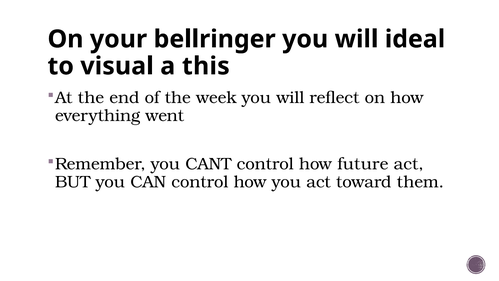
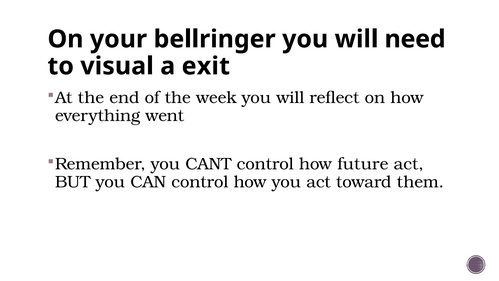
ideal: ideal -> need (415, 39)
this: this -> exit (206, 66)
